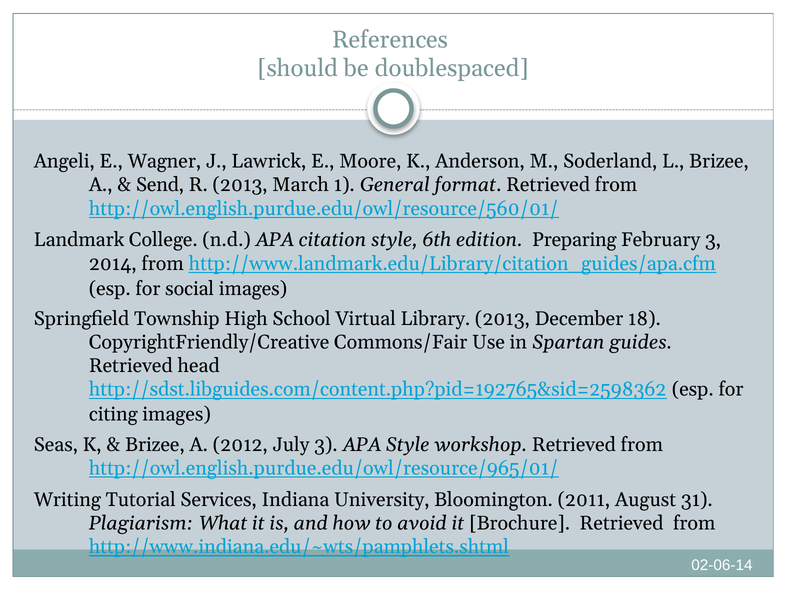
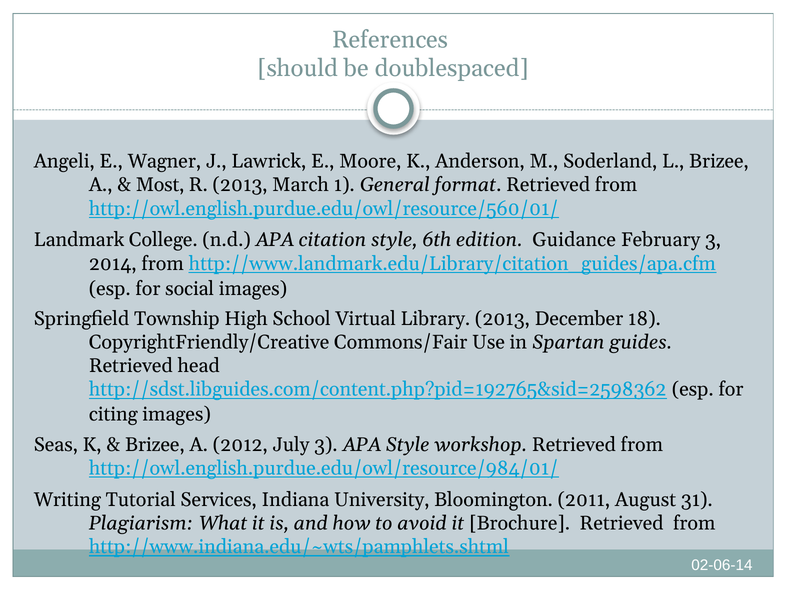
Send: Send -> Most (160, 185)
Preparing: Preparing -> Guidance (574, 240)
http://owl.english.purdue.edu/owl/resource/965/01/: http://owl.english.purdue.edu/owl/resource/965/01/ -> http://owl.english.purdue.edu/owl/resource/984/01/ (324, 468)
